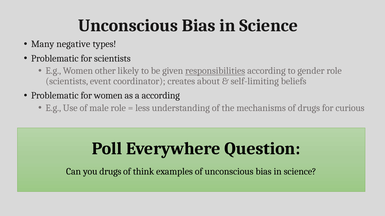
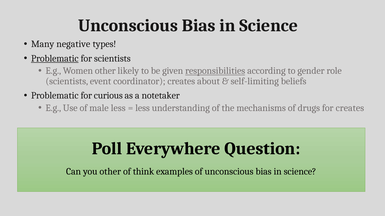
Problematic underline: none -> present (55, 59)
for women: women -> curious (108, 96)
a according: according -> notetaker (161, 96)
male role: role -> less (118, 108)
for curious: curious -> creates (350, 108)
you drugs: drugs -> other (110, 172)
